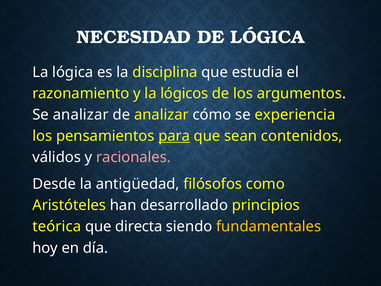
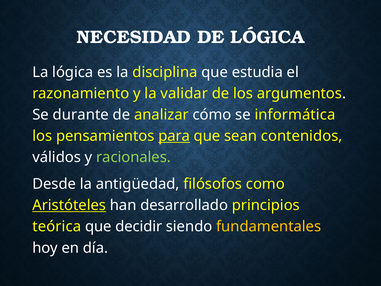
lógicos: lógicos -> validar (184, 93)
Se analizar: analizar -> durante (81, 115)
experiencia: experiencia -> informática (295, 115)
racionales colour: pink -> light green (133, 157)
Aristóteles underline: none -> present (69, 205)
directa: directa -> decidir (139, 226)
